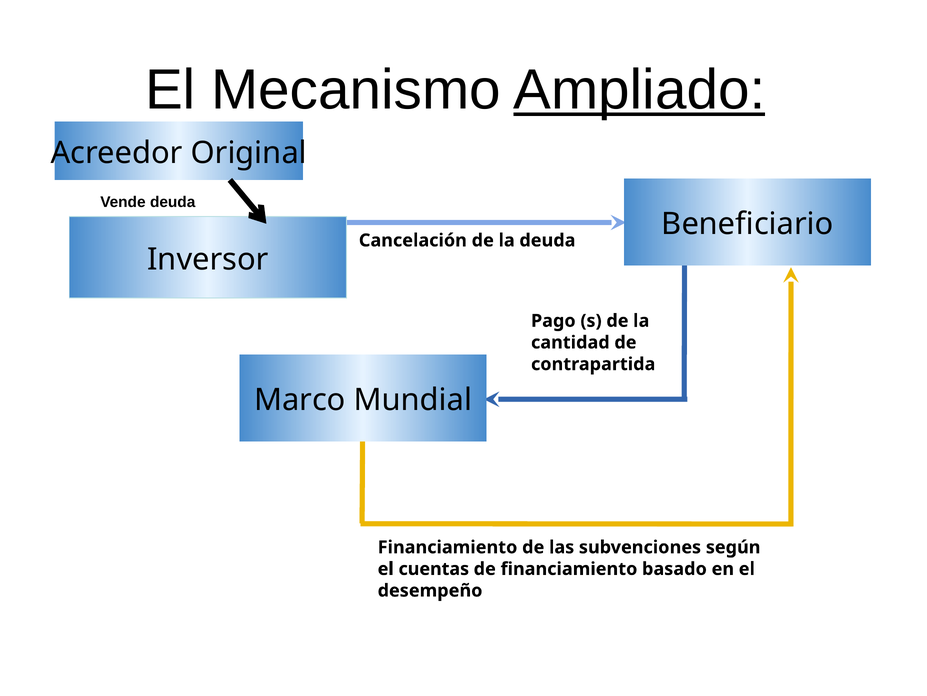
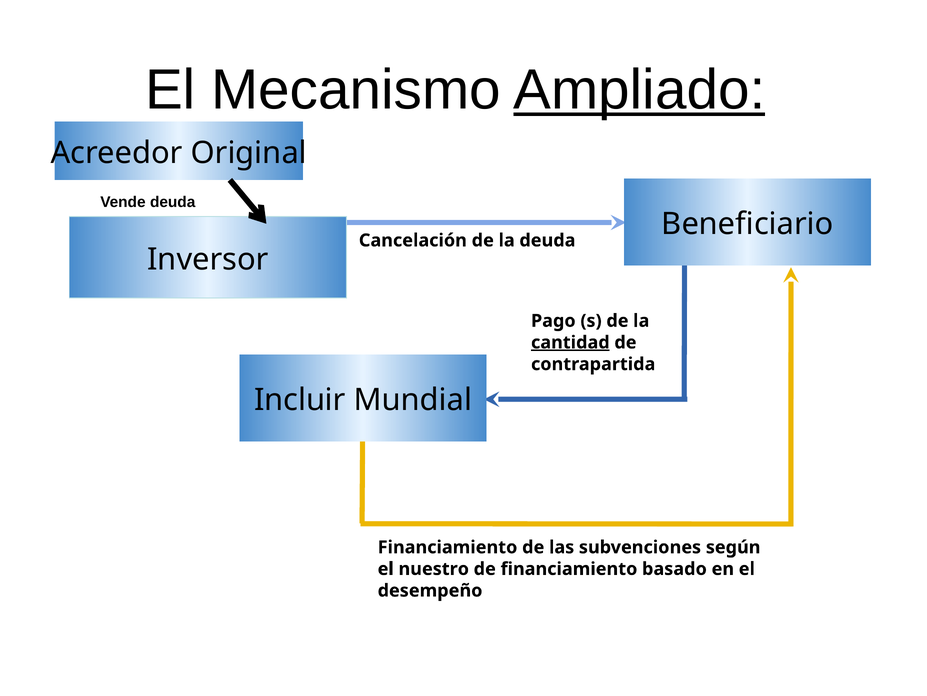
cantidad underline: none -> present (570, 342)
Marco: Marco -> Incluir (300, 400)
cuentas: cuentas -> nuestro (434, 568)
